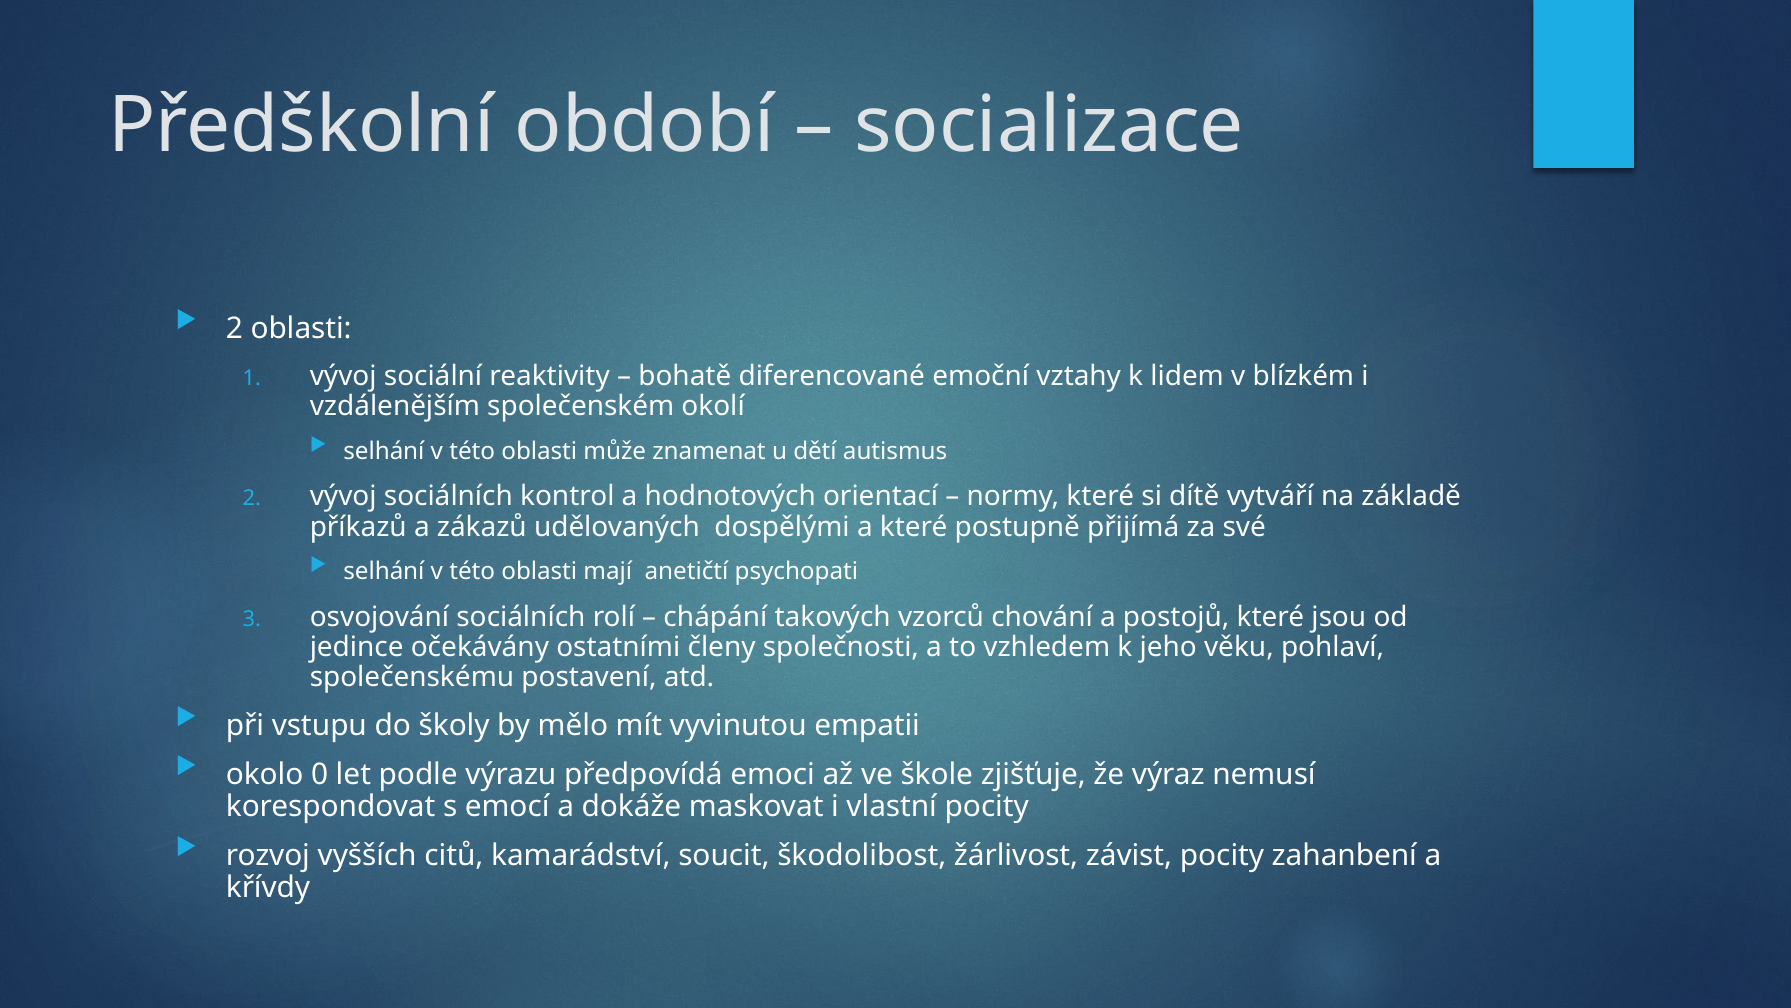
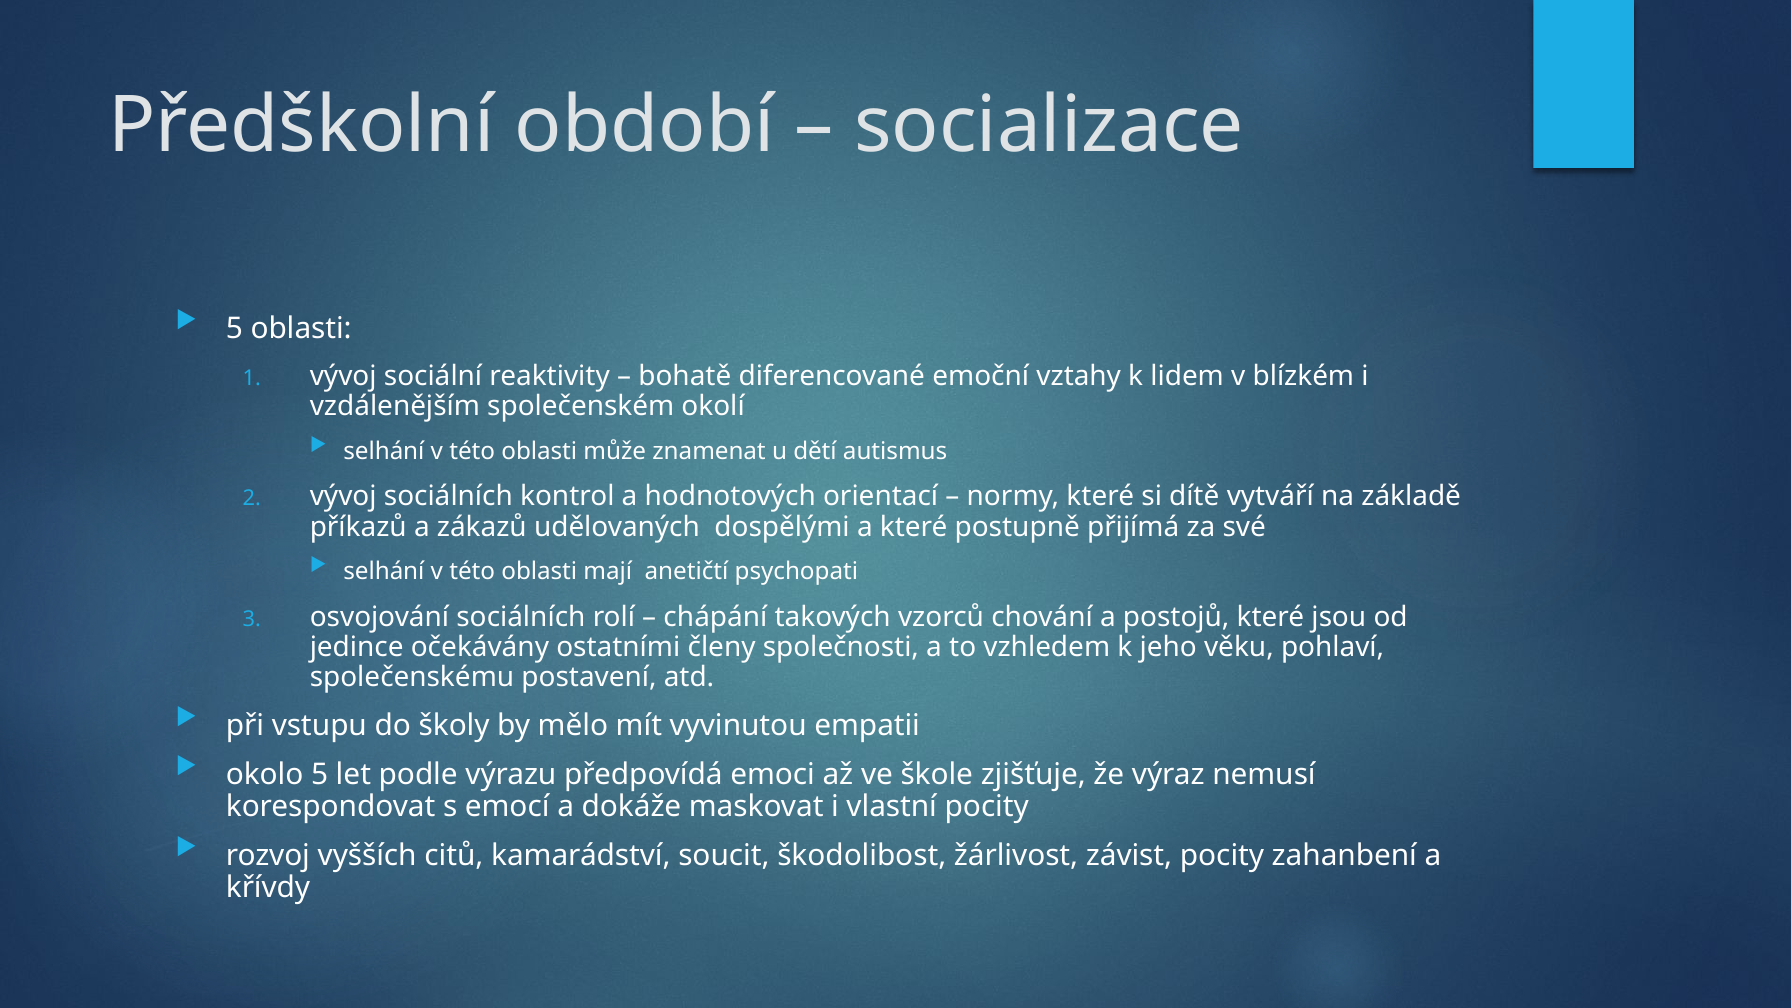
2: 2 -> 5 (234, 328)
okolo 0: 0 -> 5 (320, 774)
